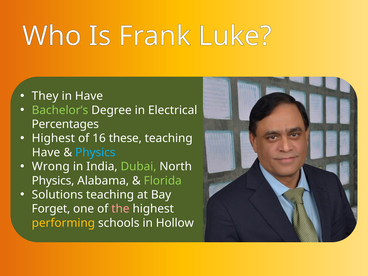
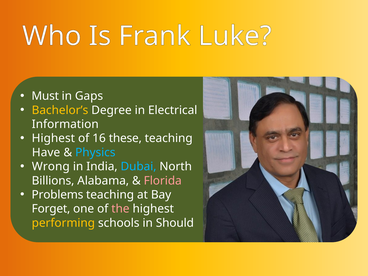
They: They -> Must (45, 96)
in Have: Have -> Gaps (89, 96)
Bachelor’s colour: light green -> yellow (60, 110)
Percentages: Percentages -> Information (65, 124)
Dubai colour: light green -> light blue (139, 167)
Physics: Physics -> Billions (53, 181)
Florida colour: light green -> pink (163, 181)
Solutions: Solutions -> Problems (57, 195)
Hollow: Hollow -> Should (175, 223)
